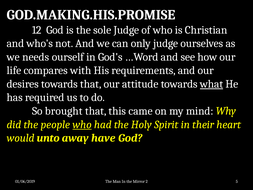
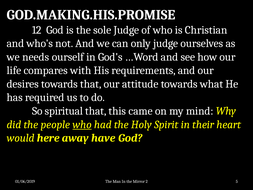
what underline: present -> none (212, 84)
brought: brought -> spiritual (64, 111)
unto: unto -> here (48, 138)
